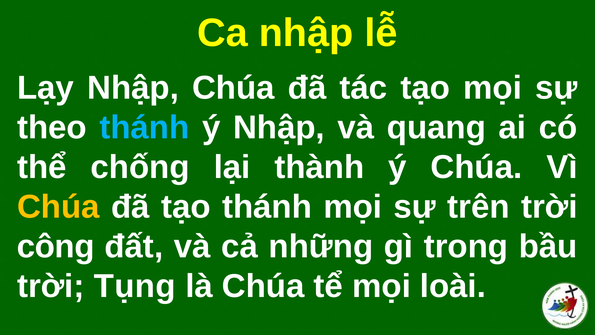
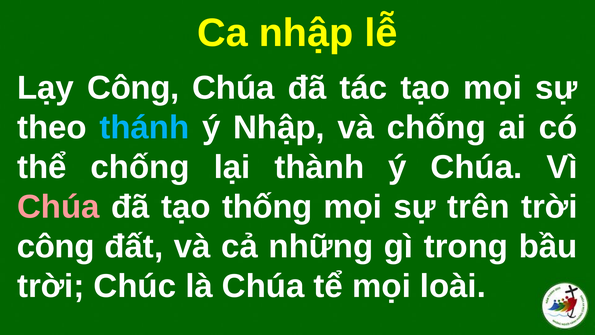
Lạy Nhập: Nhập -> Công (133, 88)
và quang: quang -> chống (436, 128)
Chúa colour: yellow -> pink (58, 207)
tạo thánh: thánh -> thống (267, 207)
Tụng: Tụng -> Chúc (135, 286)
